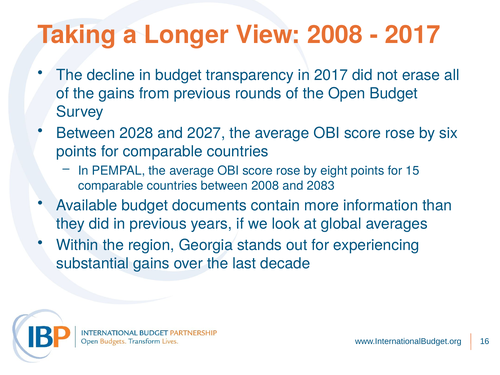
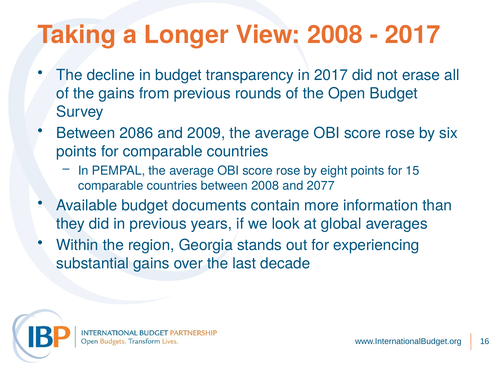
2028: 2028 -> 2086 (136, 133)
2027: 2027 -> 2009 (206, 133)
2083: 2083 -> 2077 (321, 186)
